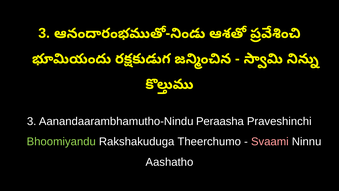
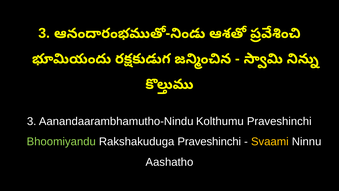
Peraasha: Peraasha -> Kolthumu (220, 121)
Rakshakuduga Theerchumo: Theerchumo -> Praveshinchi (209, 141)
Svaami colour: pink -> yellow (270, 141)
